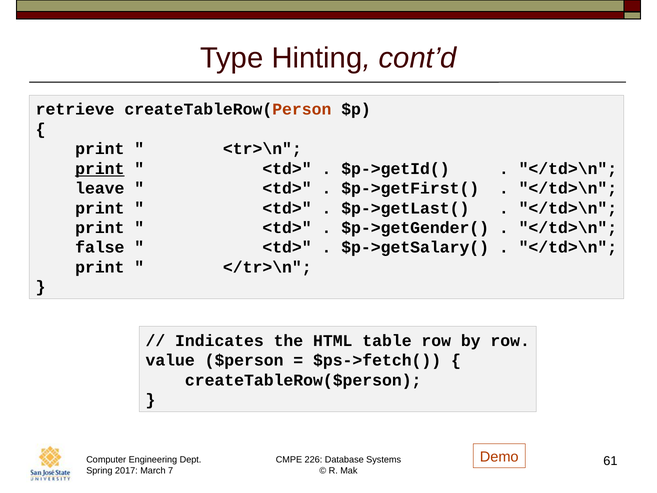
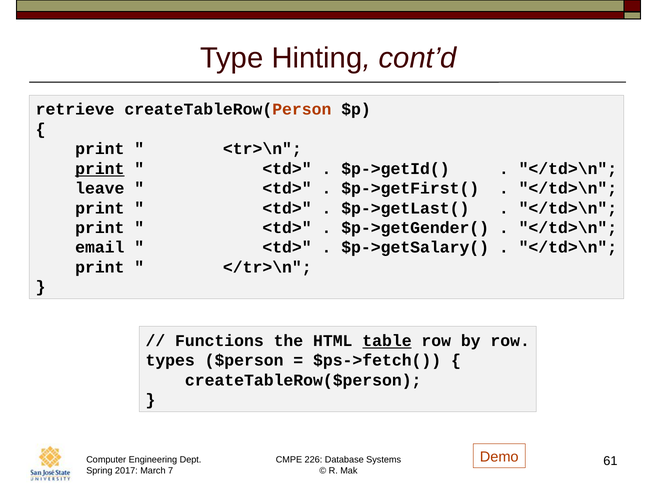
false: false -> email (100, 247)
Indicates: Indicates -> Functions (219, 341)
table underline: none -> present (387, 341)
value: value -> types (170, 360)
